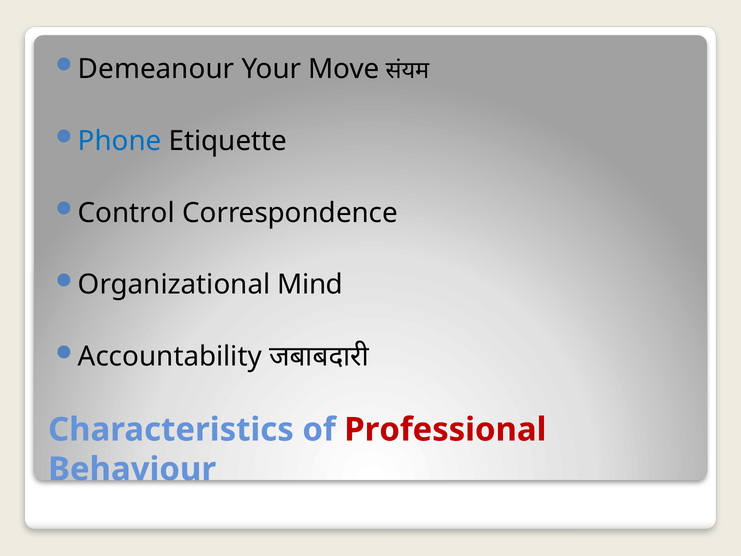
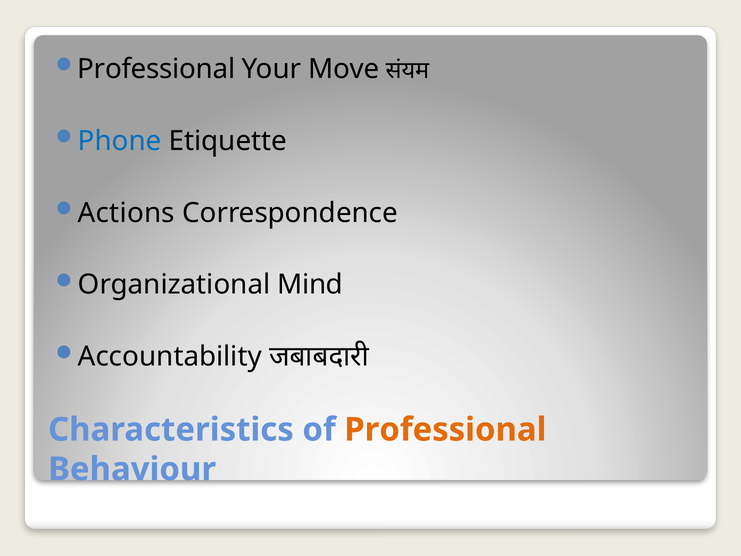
Demeanour: Demeanour -> Professional (156, 69)
Control: Control -> Actions (126, 213)
Professional colour: red -> orange (445, 430)
